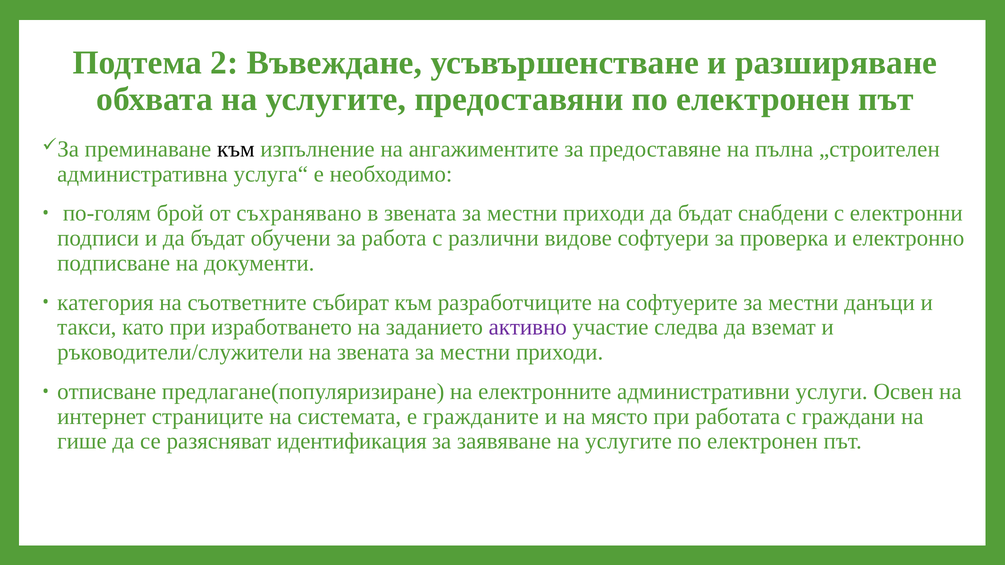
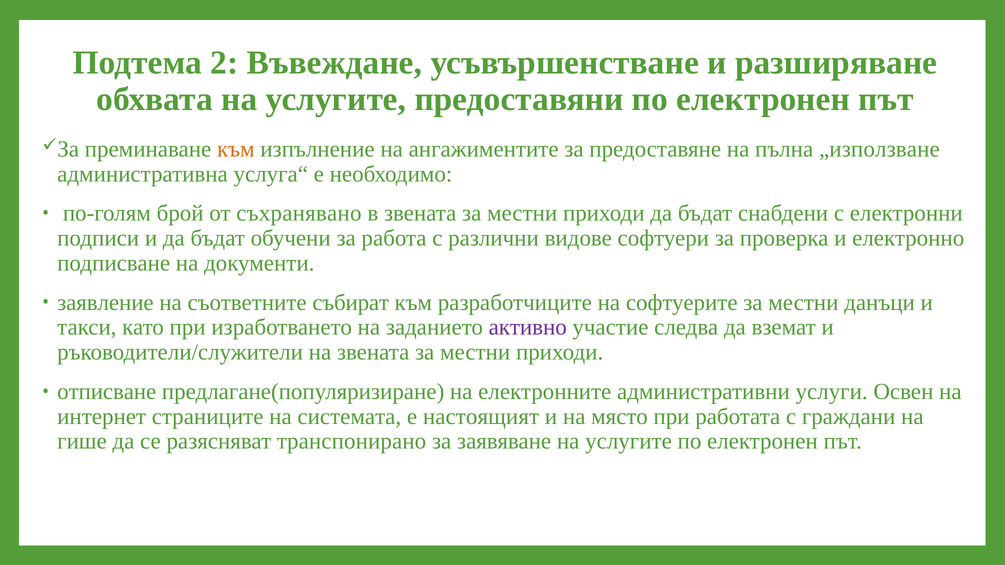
към colour: black -> orange (236, 149)
„строителен: „строителен -> „използване (879, 149)
категория: категория -> заявление (105, 303)
гражданите: гражданите -> настоящият (481, 417)
идентификация: идентификация -> транспонирано (352, 442)
